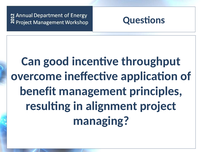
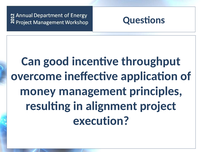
benefit: benefit -> money (38, 91)
managing: managing -> execution (101, 120)
